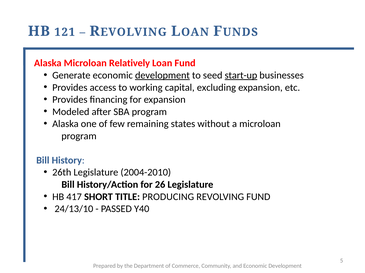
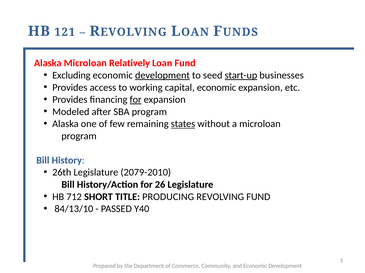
Generate: Generate -> Excluding (71, 76)
capital excluding: excluding -> economic (216, 88)
for underline: none -> present (136, 100)
states underline: none -> present (183, 124)
2004-2010: 2004-2010 -> 2079-2010 (146, 173)
417: 417 -> 712 (74, 197)
24/13/10: 24/13/10 -> 84/13/10 (74, 209)
